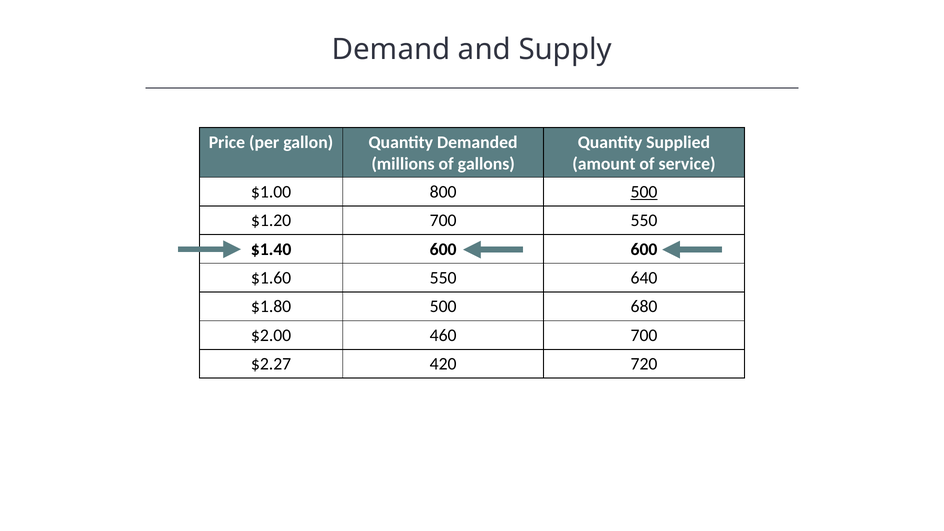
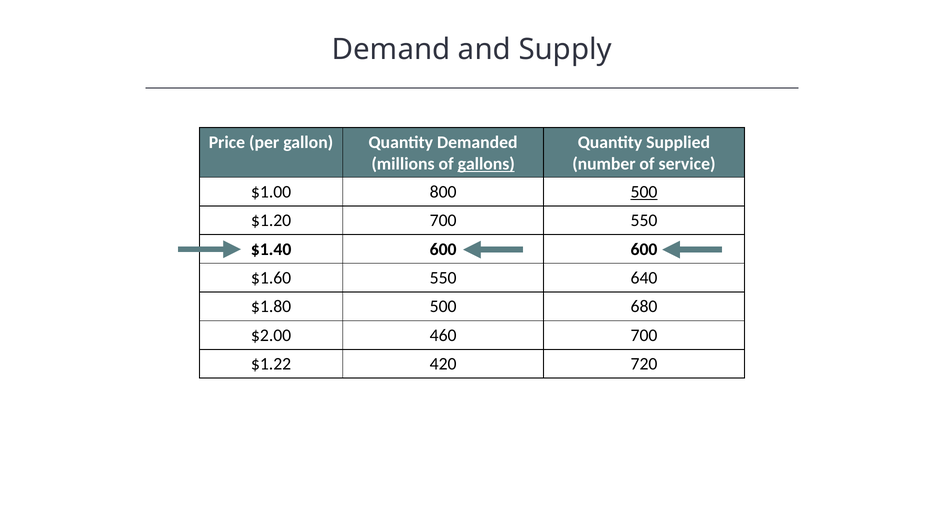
gallons underline: none -> present (486, 164)
amount: amount -> number (604, 164)
$2.27: $2.27 -> $1.22 (271, 364)
